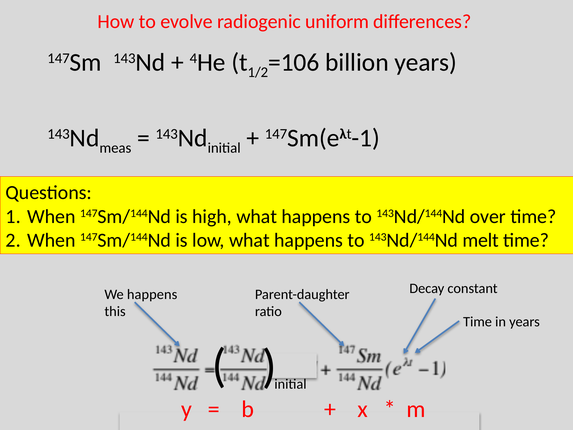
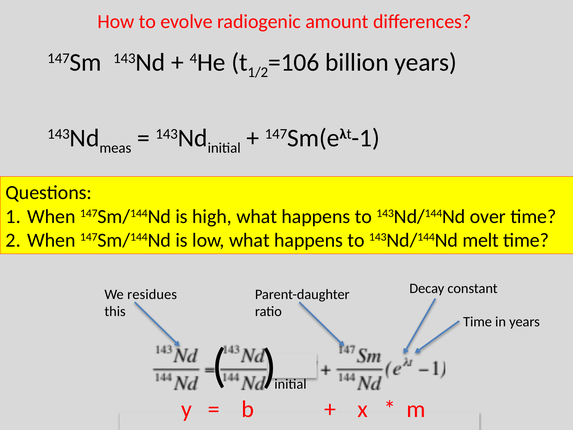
uniform: uniform -> amount (337, 22)
We happens: happens -> residues (152, 294)
